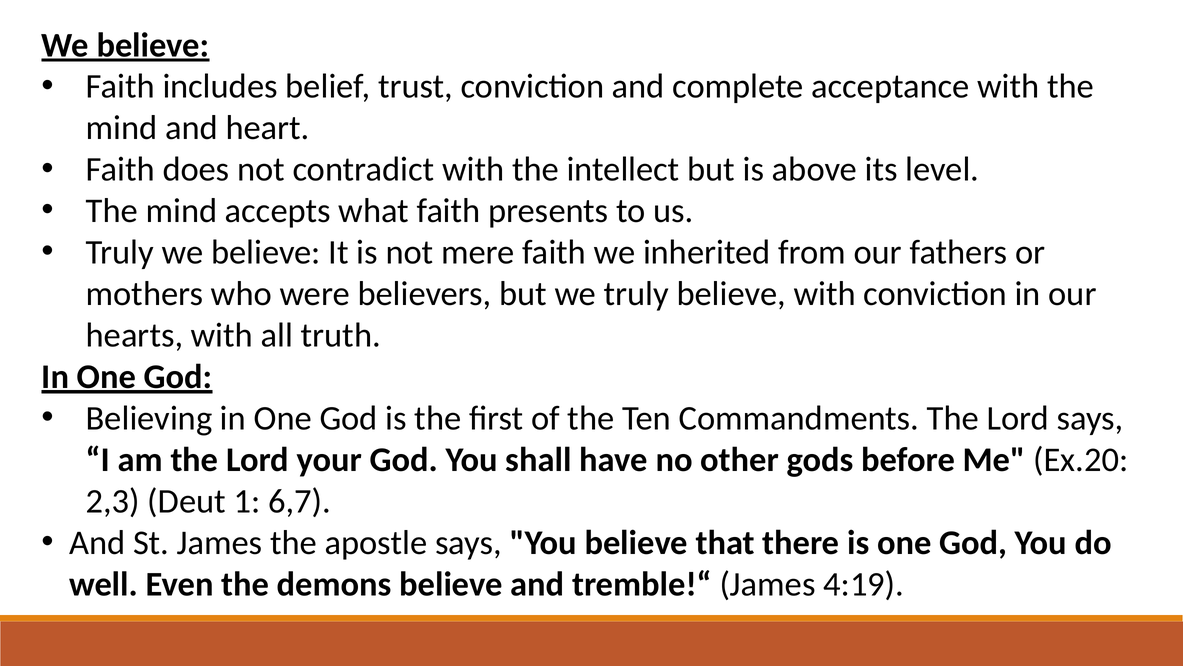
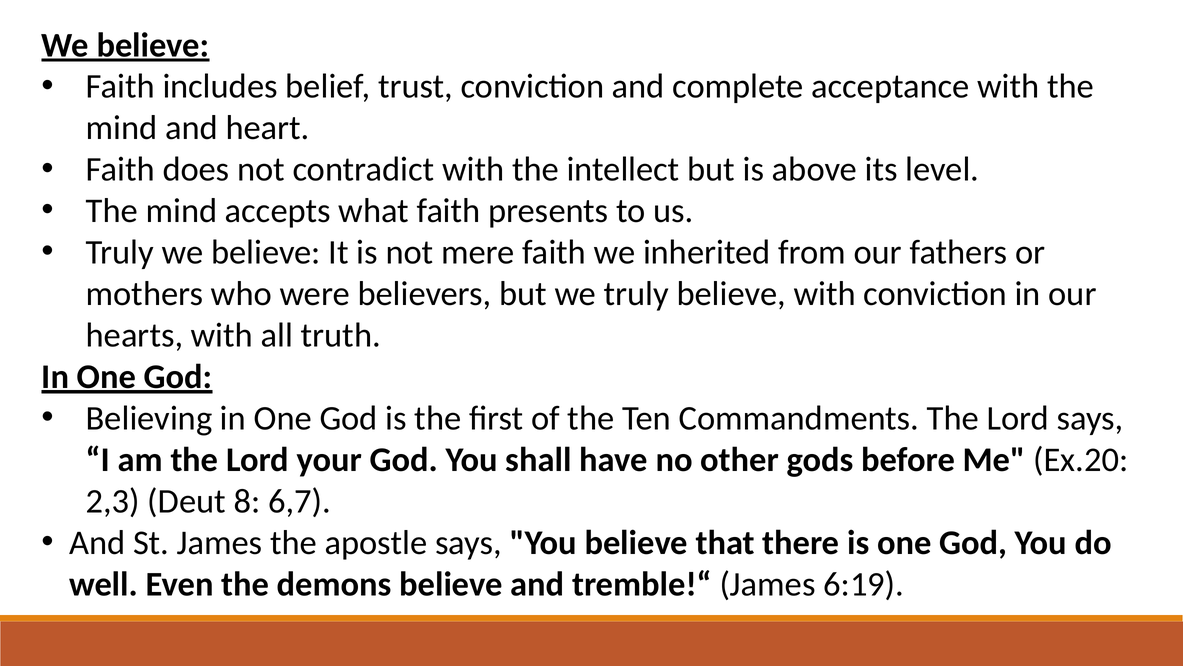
1: 1 -> 8 (247, 501)
4:19: 4:19 -> 6:19 (864, 584)
